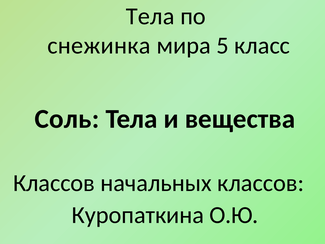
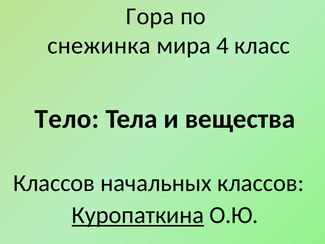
Тела: Тела -> Гора (150, 16)
5: 5 -> 4 (222, 46)
Соль: Соль -> Тело (67, 119)
Куропаткина underline: none -> present (138, 215)
